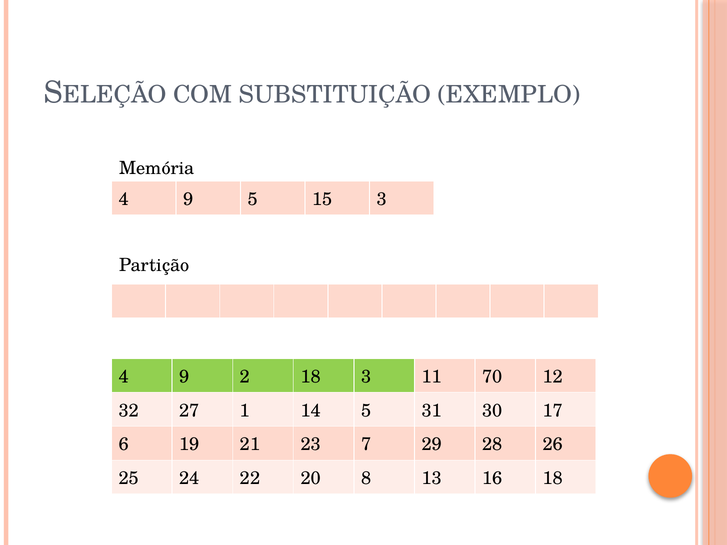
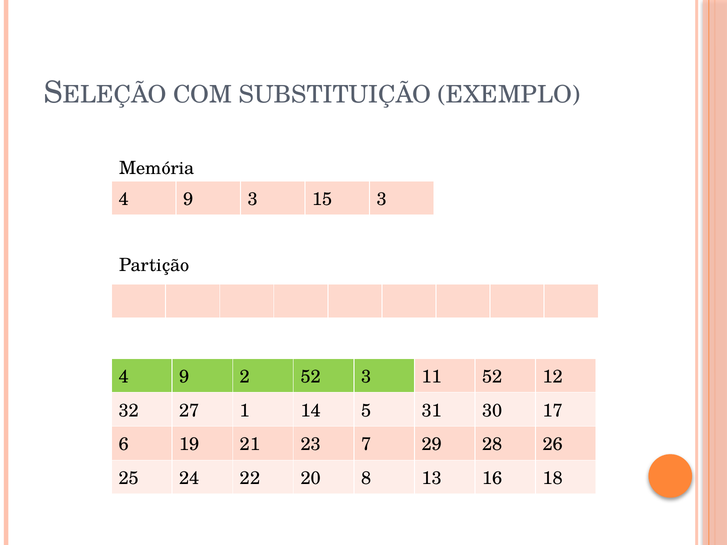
9 5: 5 -> 3 (253, 199)
2 18: 18 -> 52 (311, 377)
11 70: 70 -> 52 (492, 377)
